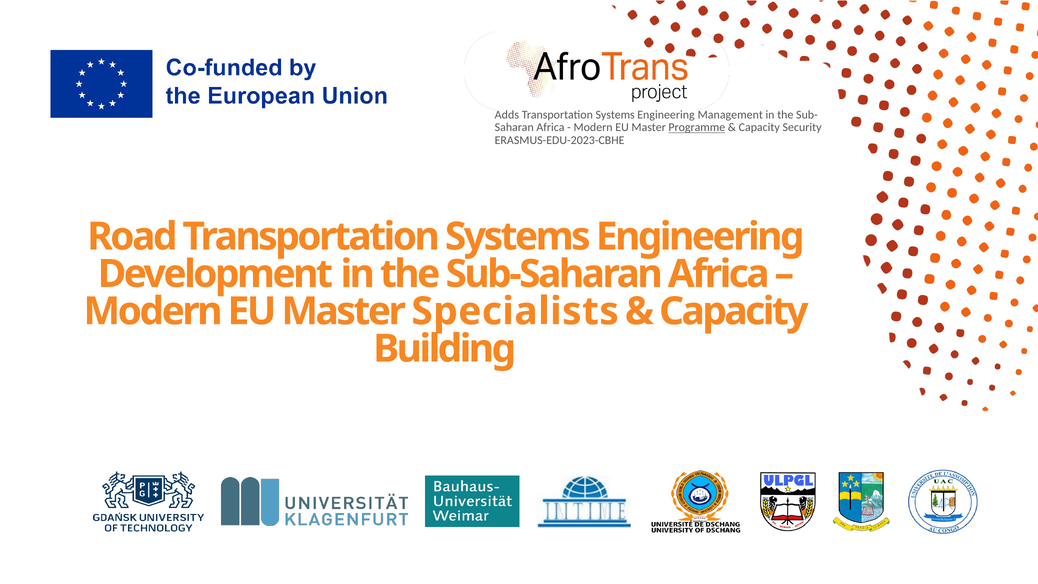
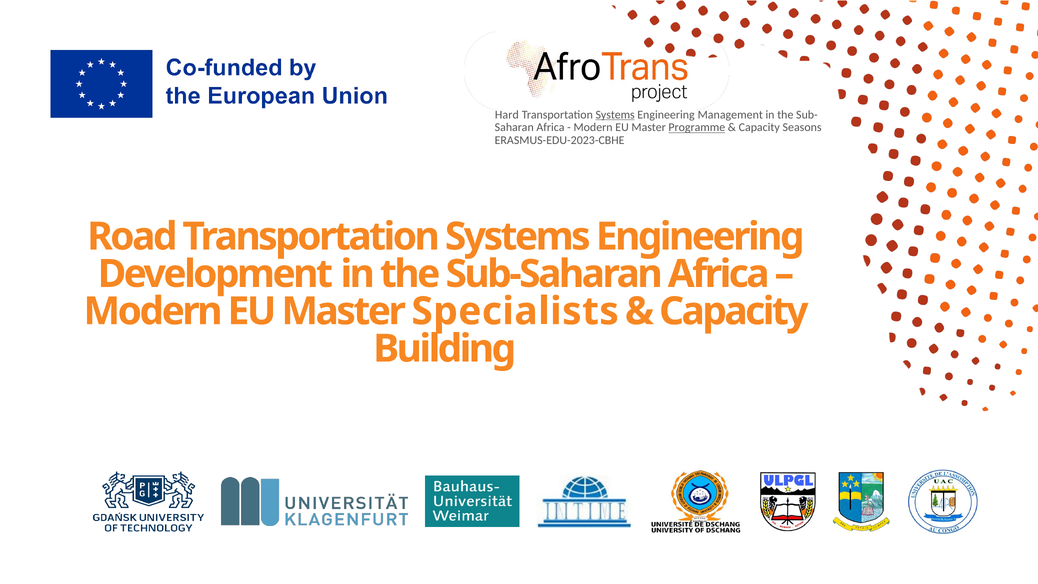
Adds: Adds -> Hard (507, 115)
Systems underline: none -> present (615, 115)
Security: Security -> Seasons (802, 128)
